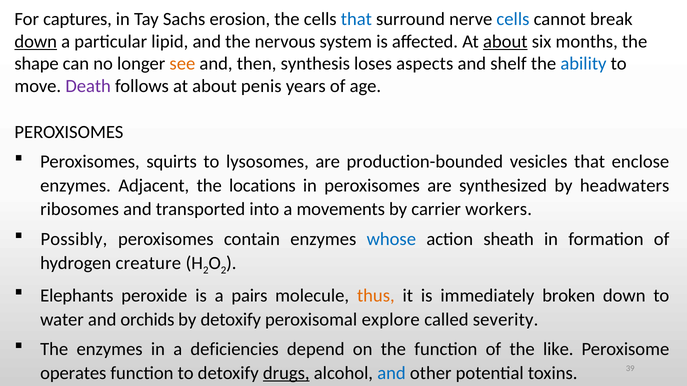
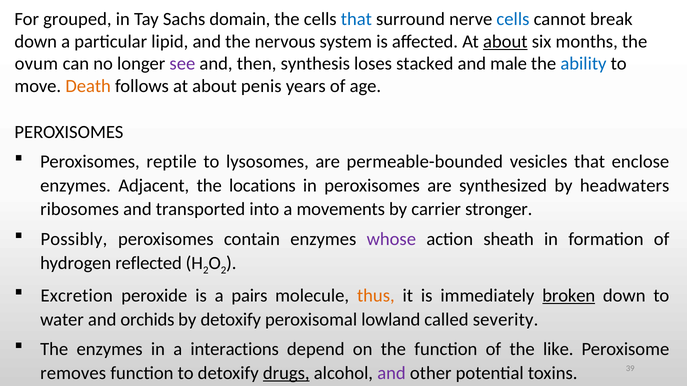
captures: captures -> grouped (77, 19)
erosion: erosion -> domain (240, 19)
down underline: present -> none (36, 41)
shape: shape -> ovum (36, 64)
see colour: orange -> purple (182, 64)
aspects: aspects -> stacked (425, 64)
shelf: shelf -> male (509, 64)
Death colour: purple -> orange (88, 86)
squirts: squirts -> reptile (172, 162)
production-bounded: production-bounded -> permeable-bounded (425, 162)
workers: workers -> stronger (499, 210)
whose colour: blue -> purple (391, 239)
creature: creature -> reflected (149, 263)
Elephants: Elephants -> Excretion (77, 296)
broken underline: none -> present (569, 296)
explore: explore -> lowland (391, 320)
deficiencies: deficiencies -> interactions (235, 349)
operates: operates -> removes (73, 373)
and colour: blue -> purple (391, 373)
